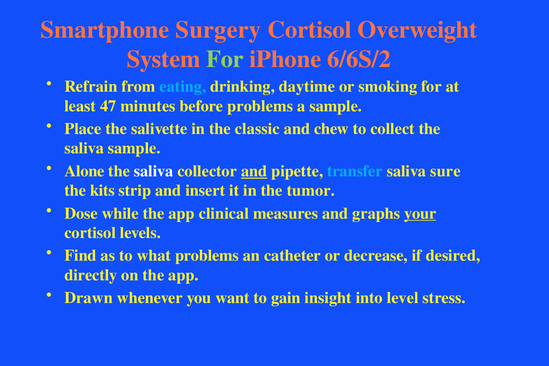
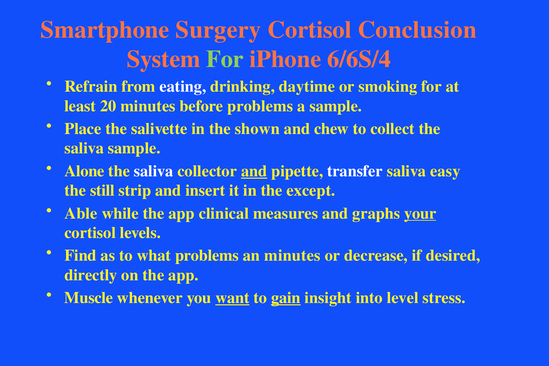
Overweight: Overweight -> Conclusion (417, 30)
6/6S/2: 6/6S/2 -> 6/6S/4 (359, 59)
eating colour: light blue -> white (183, 86)
47: 47 -> 20 (108, 106)
classic: classic -> shown (257, 129)
transfer colour: light blue -> white (355, 171)
sure: sure -> easy (445, 171)
kits: kits -> still (102, 191)
tumor: tumor -> except (311, 191)
Dose: Dose -> Able (81, 213)
an catheter: catheter -> minutes (292, 256)
Drawn: Drawn -> Muscle (89, 298)
want underline: none -> present (232, 298)
gain underline: none -> present (286, 298)
